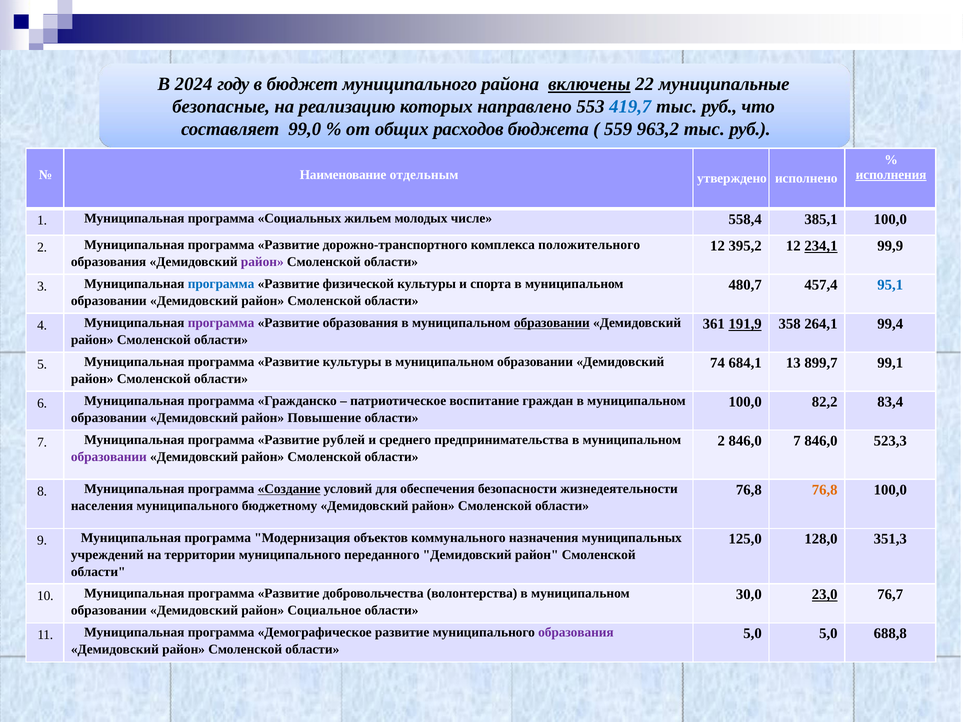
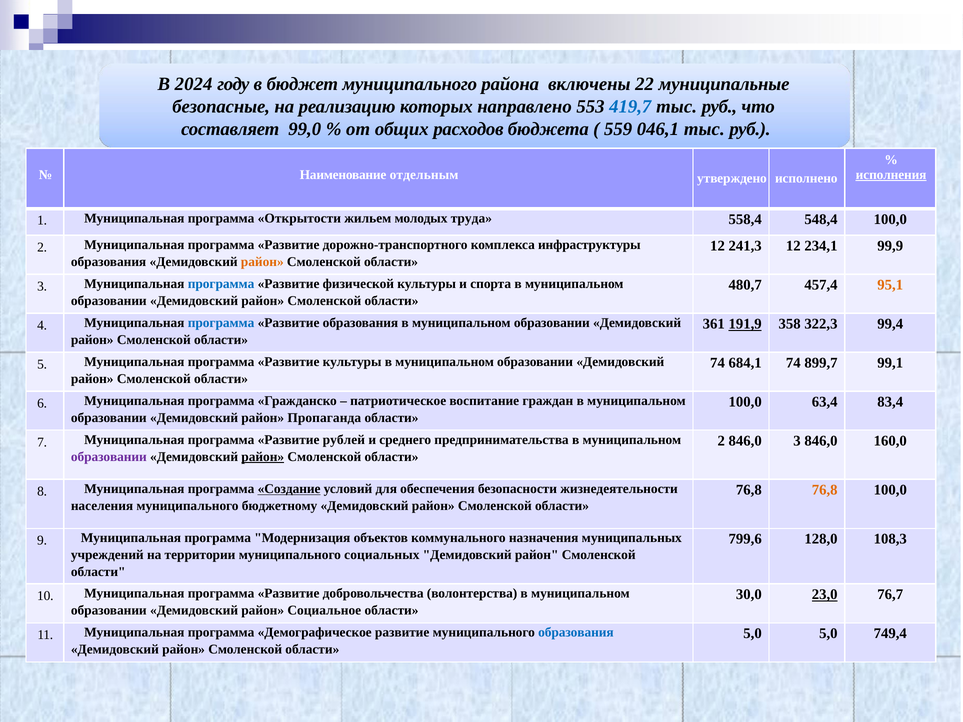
включены underline: present -> none (589, 84)
963,2: 963,2 -> 046,1 (658, 129)
Социальных: Социальных -> Открытости (299, 218)
числе: числе -> труда (471, 218)
385,1: 385,1 -> 548,4 (821, 219)
395,2: 395,2 -> 241,3 (745, 246)
234,1 underline: present -> none (821, 246)
положительного: положительного -> инфраструктуры (589, 245)
район colour: purple -> orange (262, 262)
95,1 colour: blue -> orange (890, 285)
264,1: 264,1 -> 322,3 (821, 324)
программа colour: purple -> blue (221, 323)
образовании underline: present -> none (552, 323)
684,1 13: 13 -> 74 (793, 363)
82,2: 82,2 -> 63,4 (825, 402)
Повышение: Повышение -> Пропаганда (324, 418)
846,0 7: 7 -> 3 (797, 441)
523,3: 523,3 -> 160,0 (890, 441)
район underline: none -> present (263, 457)
125,0: 125,0 -> 799,6 (745, 539)
351,3: 351,3 -> 108,3 (890, 539)
переданного: переданного -> социальных (382, 555)
688,8: 688,8 -> 749,4 (890, 634)
образования colour: purple -> blue (576, 633)
